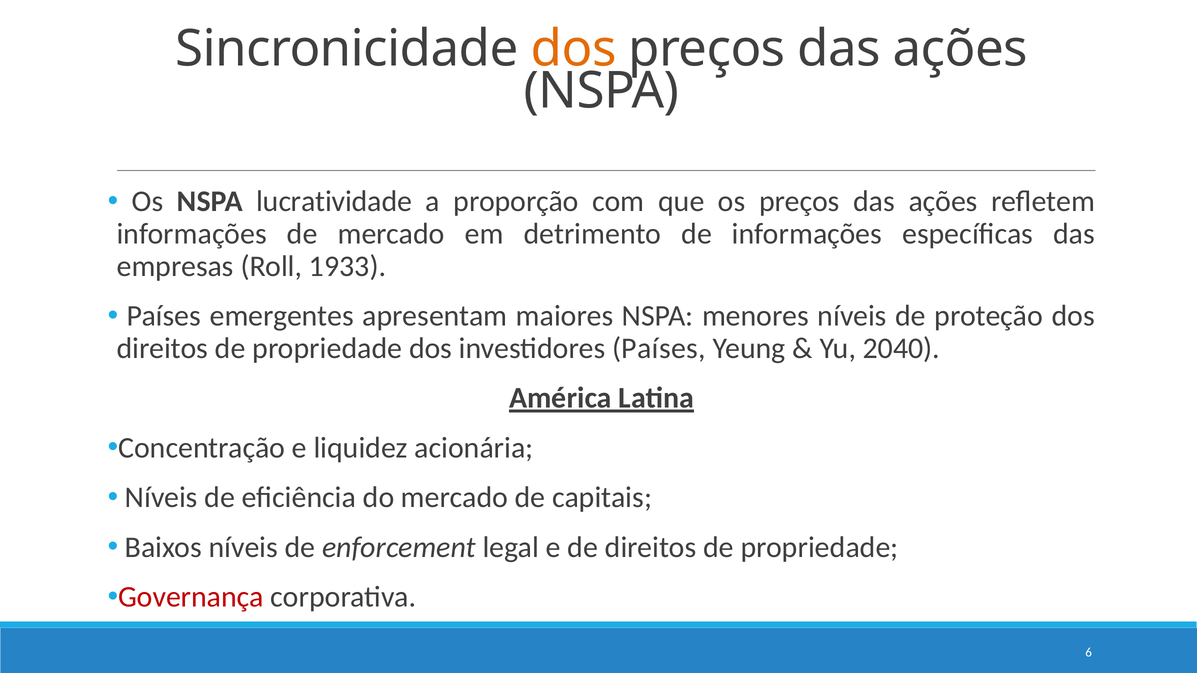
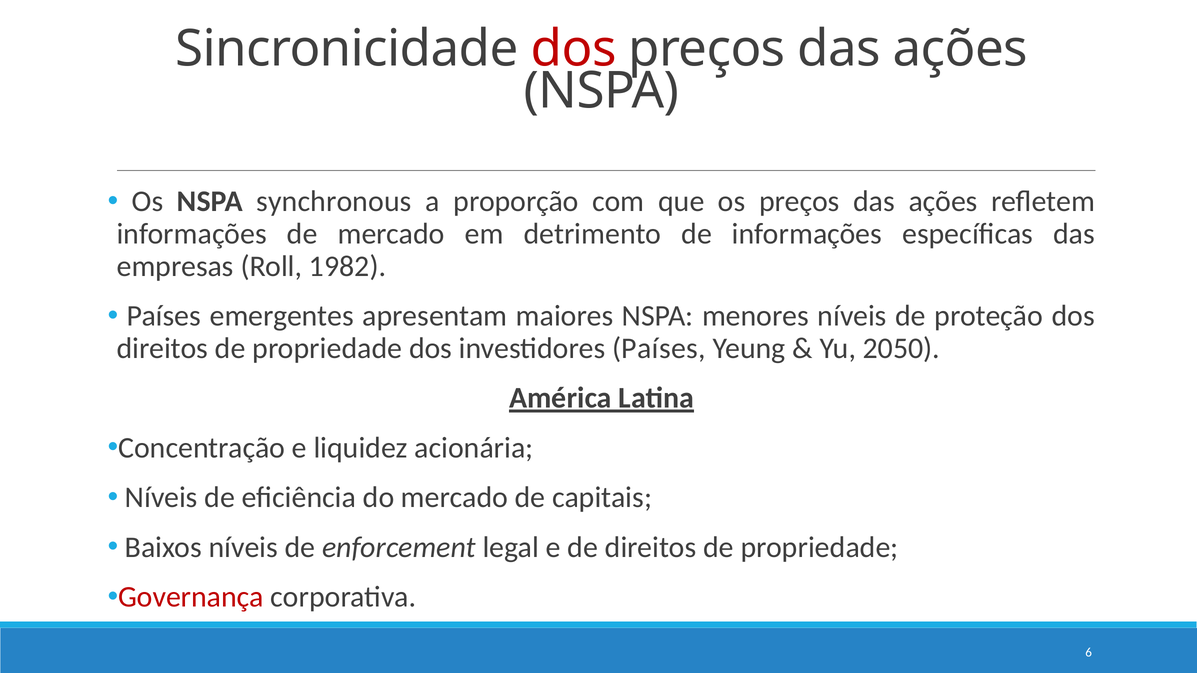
dos colour: orange -> red (574, 49)
lucratividade: lucratividade -> synchronous (334, 202)
1933: 1933 -> 1982 (348, 266)
2040: 2040 -> 2050 (901, 348)
